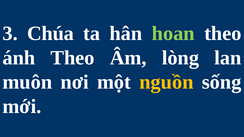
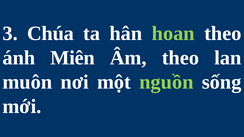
ánh Theo: Theo -> Miên (73, 58)
Âm lòng: lòng -> theo (180, 58)
nguồn colour: yellow -> light green (166, 82)
